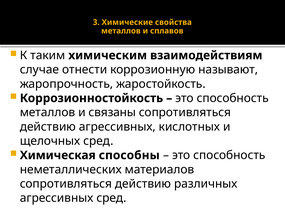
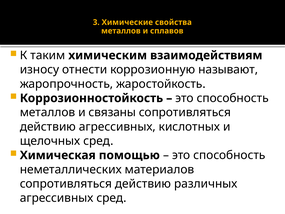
случае: случае -> износу (39, 70)
способны: способны -> помощью (129, 155)
